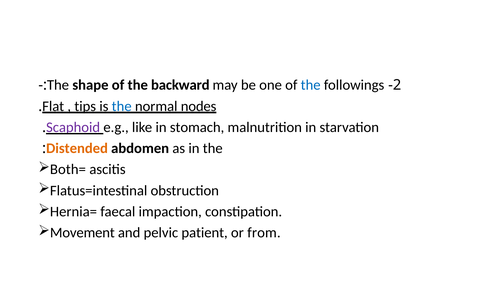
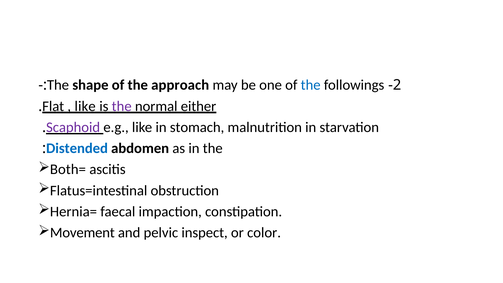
backward: backward -> approach (180, 85)
tips: tips -> like (85, 106)
the colour: blue -> purple (122, 106)
nodes: nodes -> either (199, 106)
Distended colour: orange -> blue (77, 148)
patient: patient -> inspect (205, 233)
from: from -> color (264, 233)
